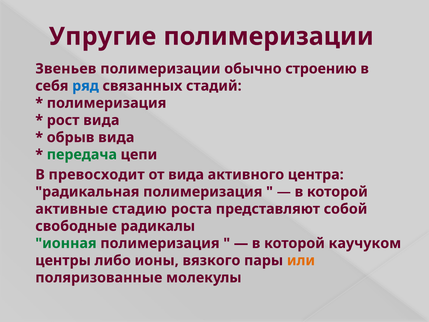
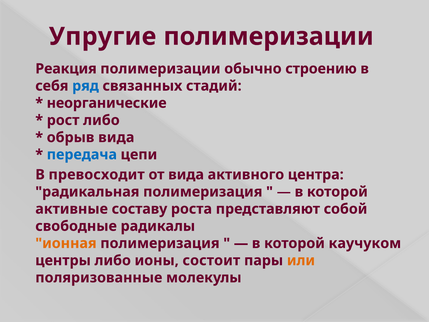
Звеньев: Звеньев -> Реакция (66, 69)
полимеризация: полимеризация -> неорганические (107, 103)
рост вида: вида -> либо (101, 120)
передача colour: green -> blue (82, 154)
стадию: стадию -> составу (139, 209)
ионная colour: green -> orange (66, 243)
вязкого: вязкого -> состоит (211, 260)
